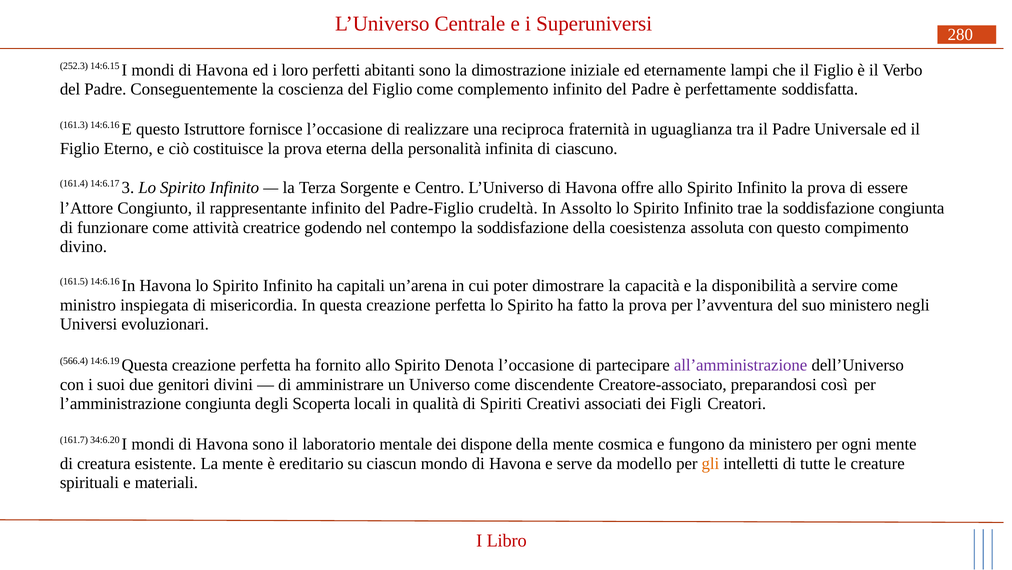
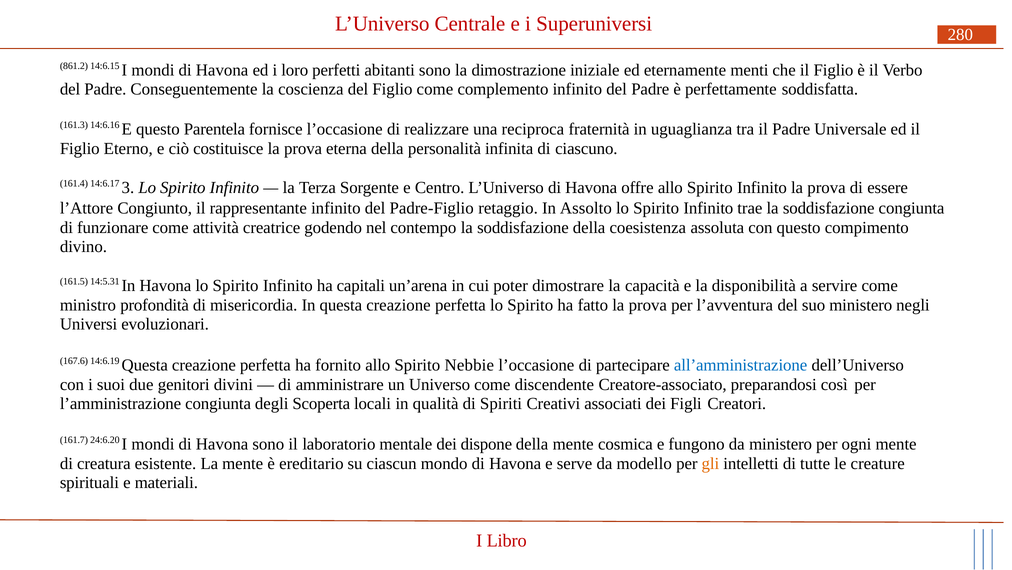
252.3: 252.3 -> 861.2 (74, 66)
lampi: lampi -> menti (749, 70)
Istruttore: Istruttore -> Parentela (214, 129)
crudeltà: crudeltà -> retaggio (508, 208)
161.5 14:6.16: 14:6.16 -> 14:5.31 (105, 282)
inspiegata: inspiegata -> profondità (155, 305)
566.4: 566.4 -> 167.6 (74, 361)
Denota: Denota -> Nebbie (469, 365)
all’amministrazione colour: purple -> blue (741, 365)
34:6.20: 34:6.20 -> 24:6.20 (105, 440)
